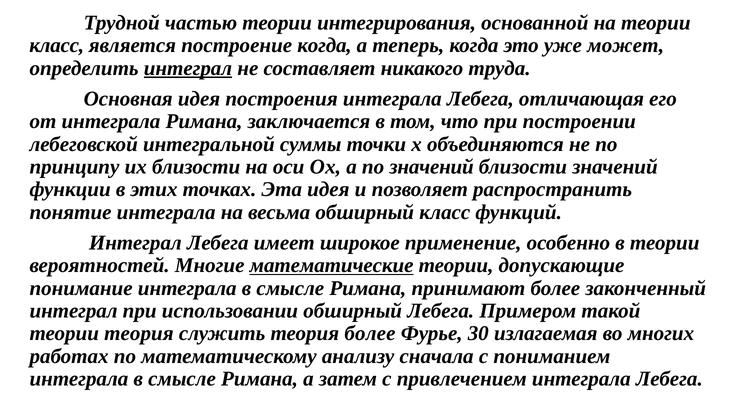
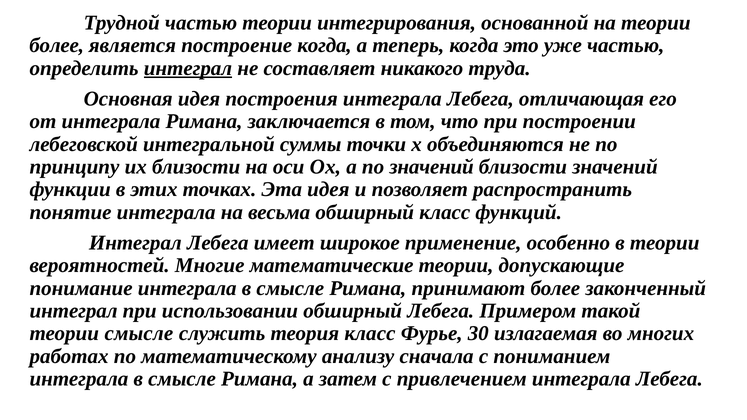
класс: класс -> более (57, 45)
уже может: может -> частью (626, 45)
математические underline: present -> none (332, 266)
теории теория: теория -> смысле (139, 334)
теория более: более -> класс (370, 334)
